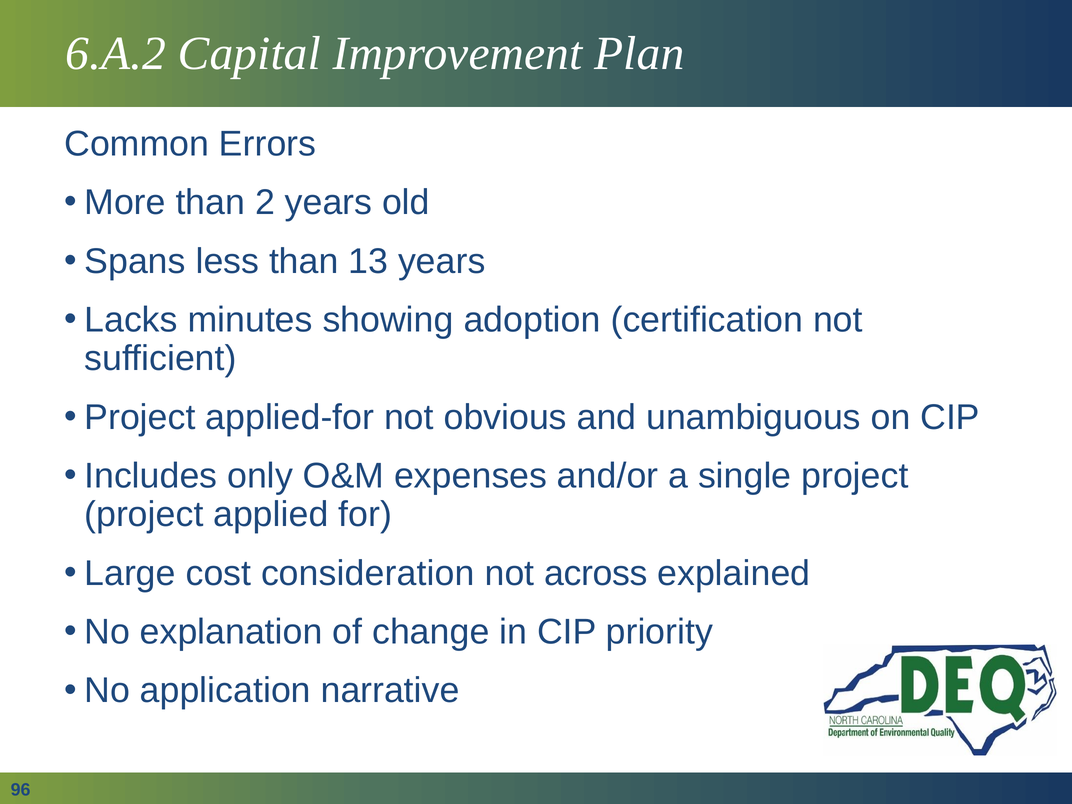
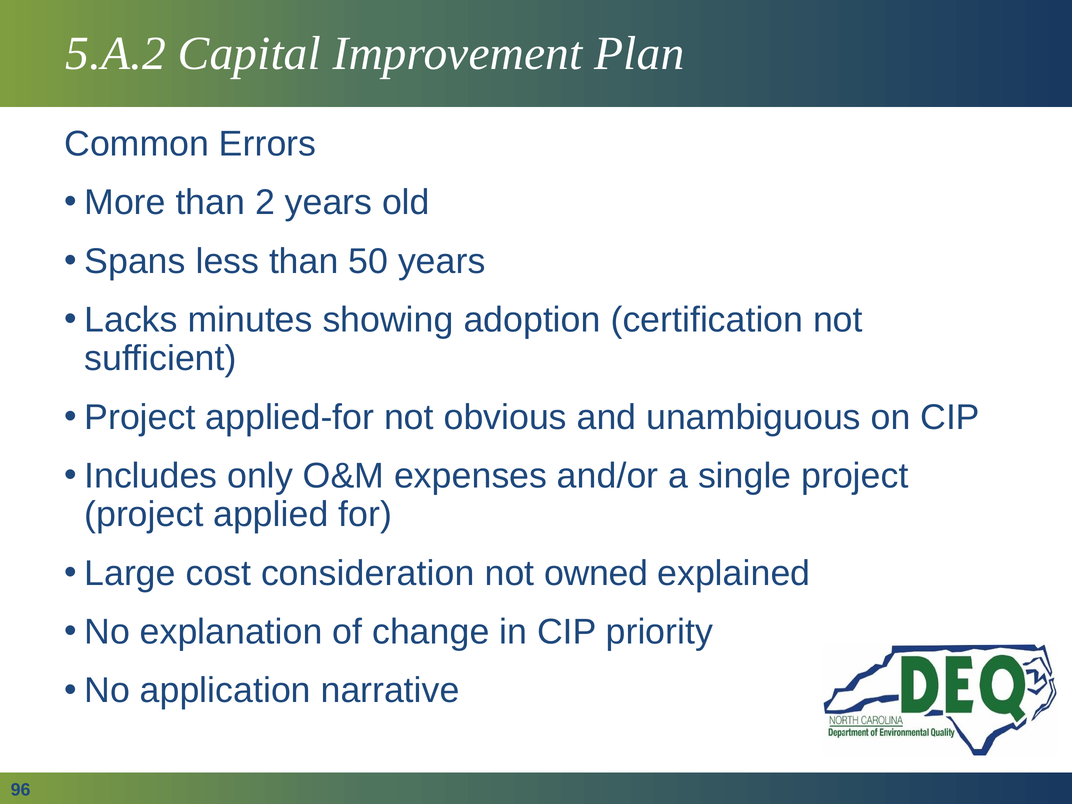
6.A.2: 6.A.2 -> 5.A.2 (116, 53)
13: 13 -> 50 (368, 261)
across: across -> owned (596, 573)
